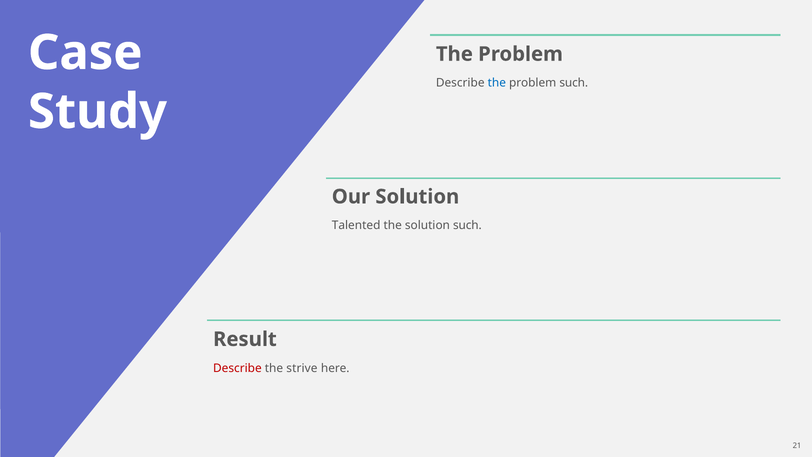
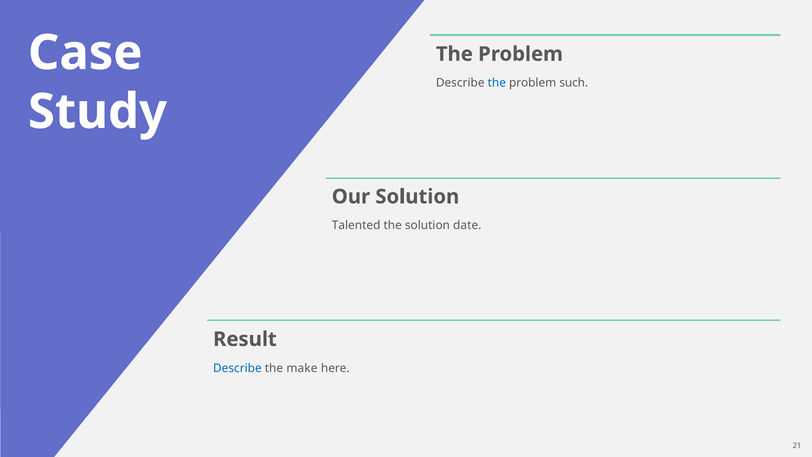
solution such: such -> date (467, 225)
Describe colour: red -> blue (237, 368)
strive: strive -> make (302, 368)
